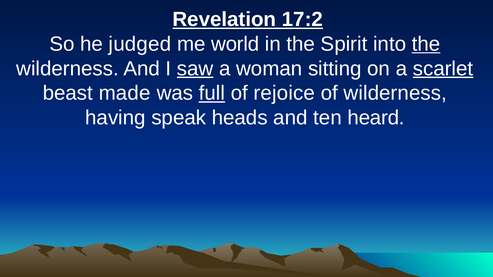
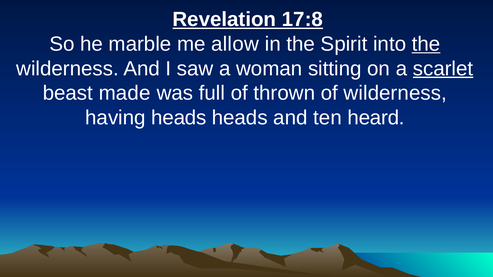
17:2: 17:2 -> 17:8 (302, 19)
judged: judged -> marble (140, 44)
world: world -> allow (235, 44)
saw underline: present -> none (195, 69)
full underline: present -> none (212, 93)
rejoice: rejoice -> thrown (284, 93)
having speak: speak -> heads (179, 118)
